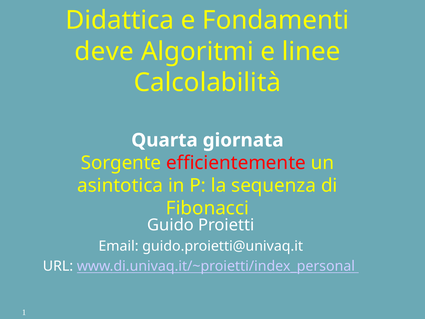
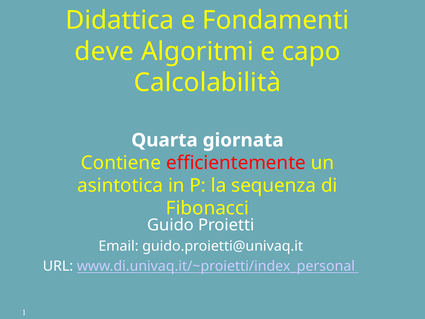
linee: linee -> capo (311, 51)
Sorgente: Sorgente -> Contiene (121, 163)
